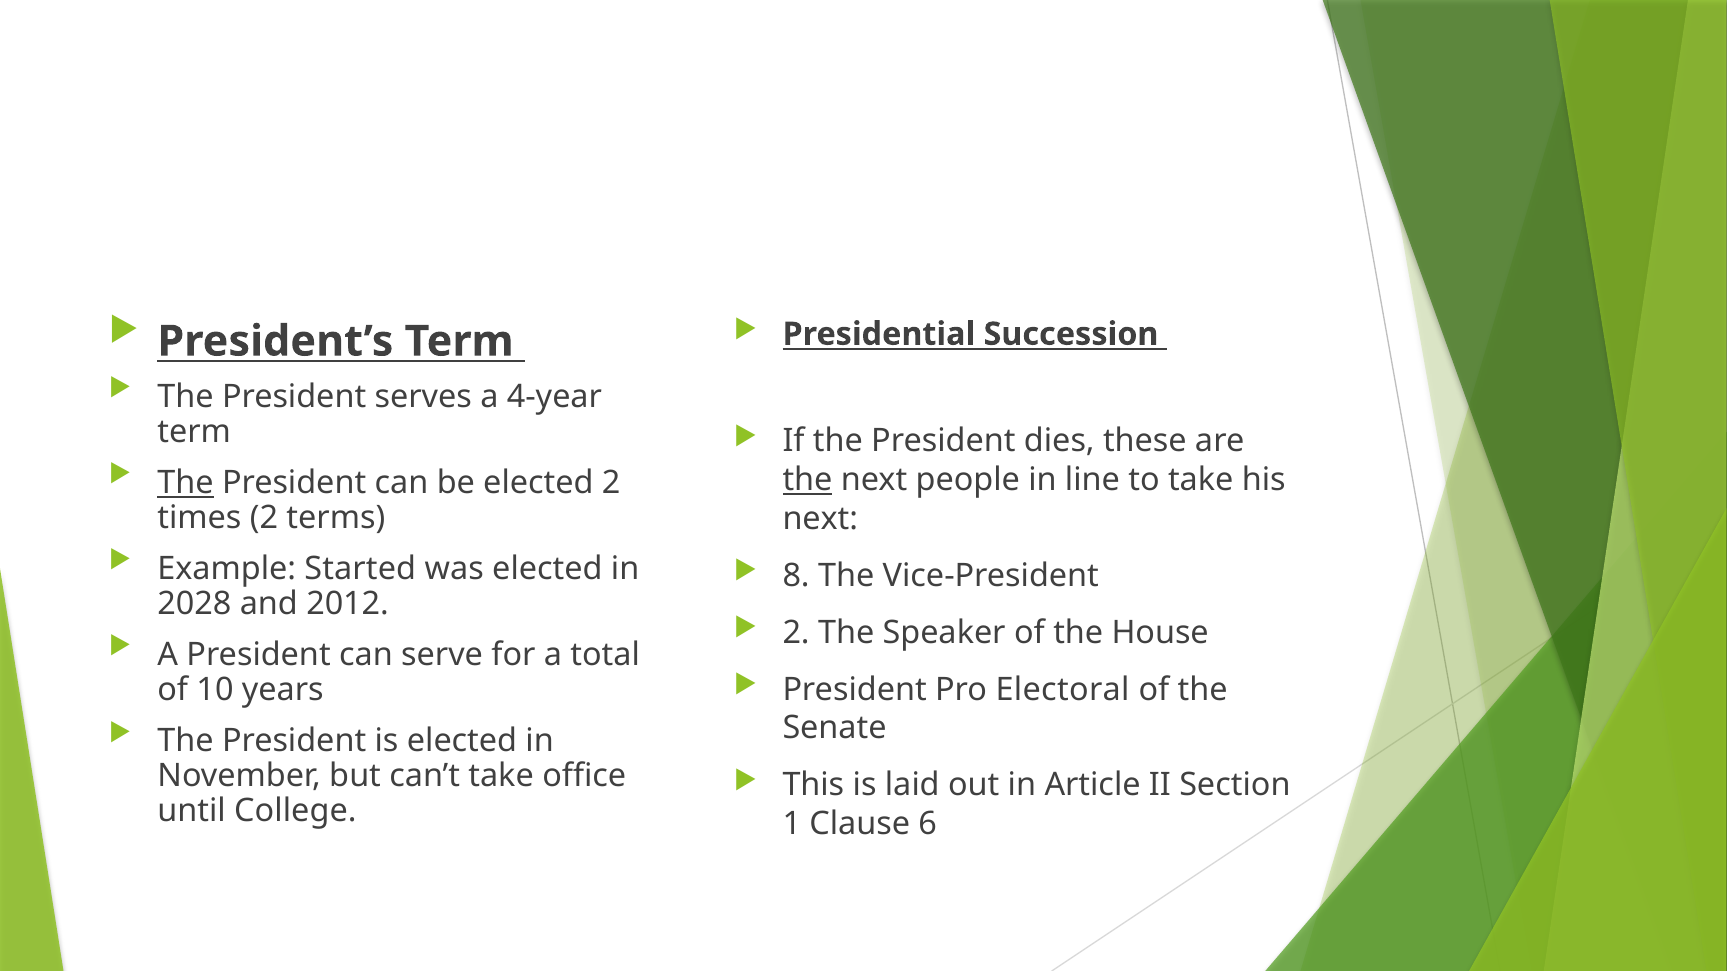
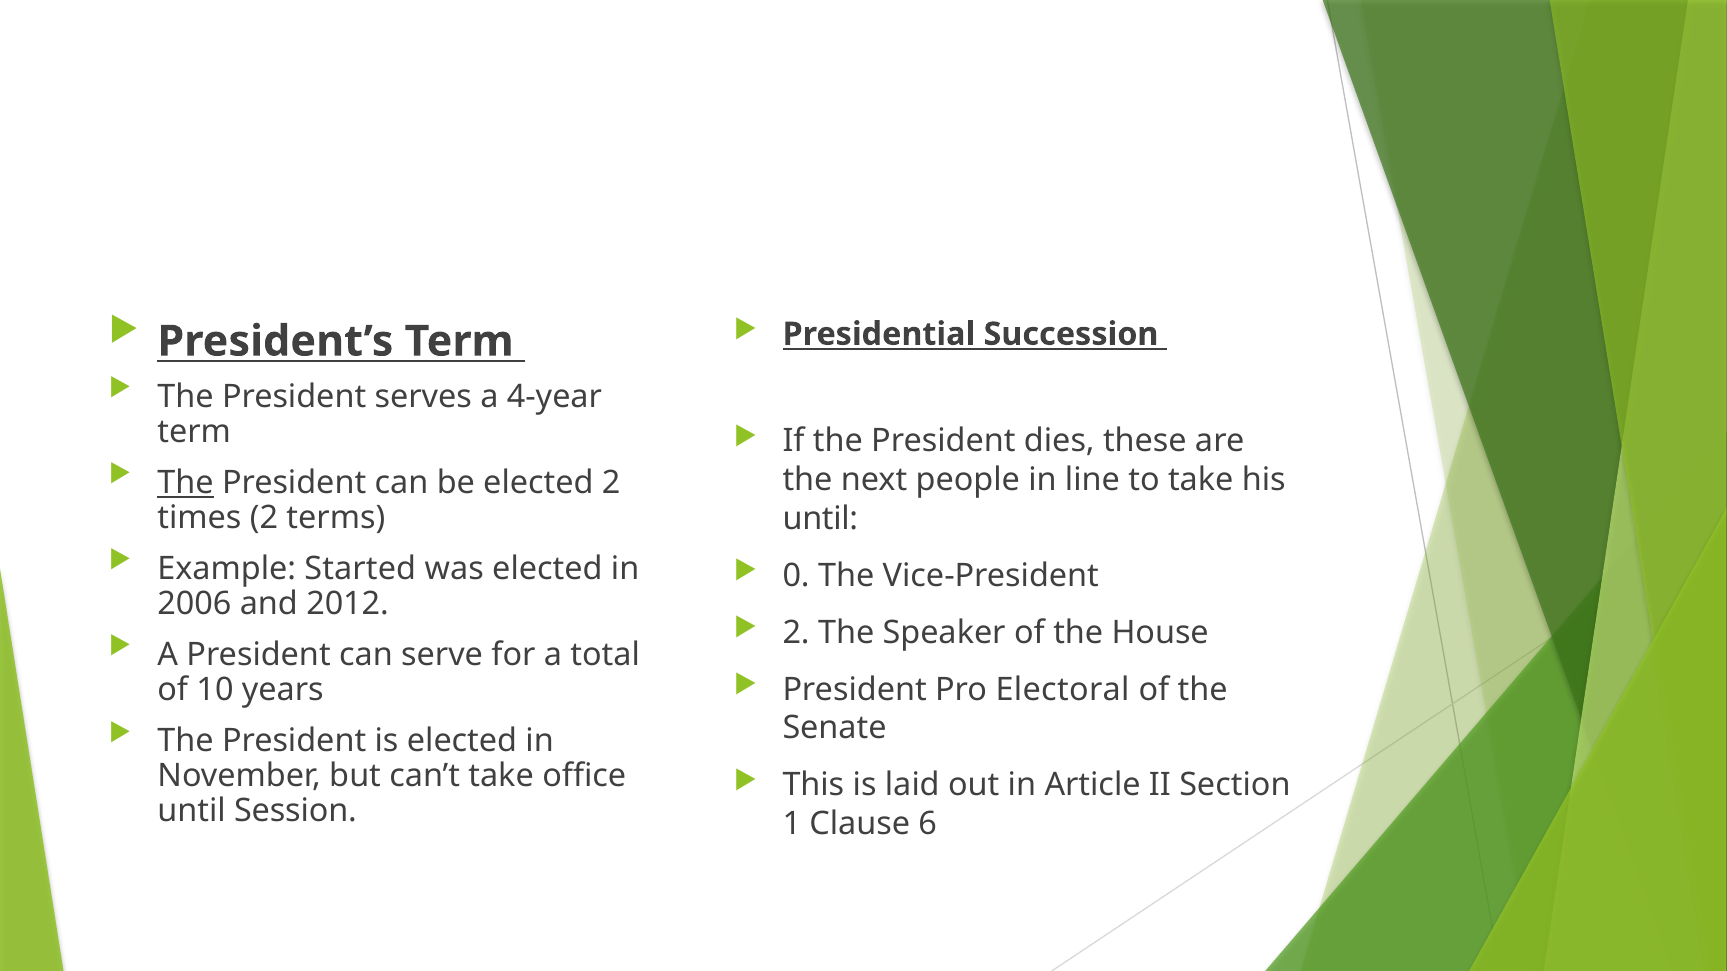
the underline: present -> none (807, 480)
next: next -> until (820, 519)
8: 8 -> 0 (796, 576)
2028: 2028 -> 2006 (194, 604)
College: College -> Session (295, 811)
